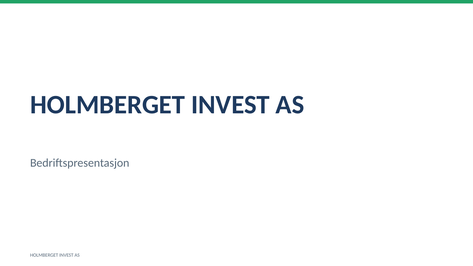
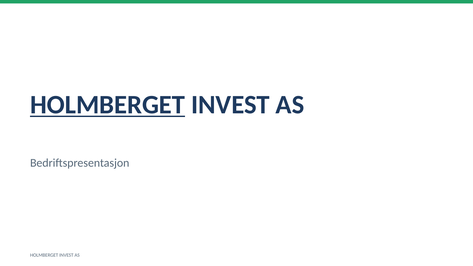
HOLMBERGET underline: none -> present (108, 105)
